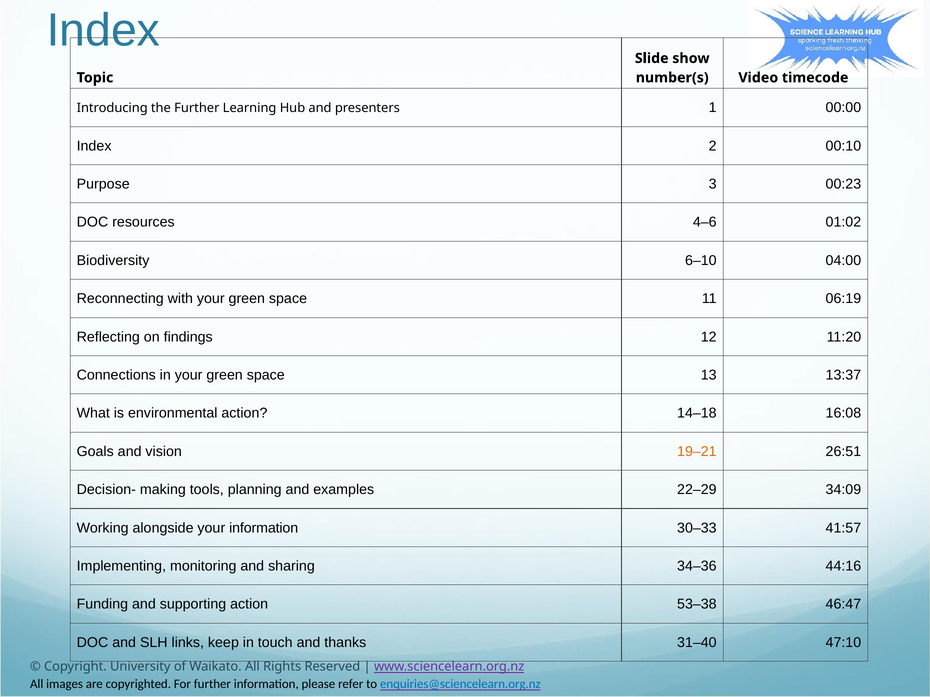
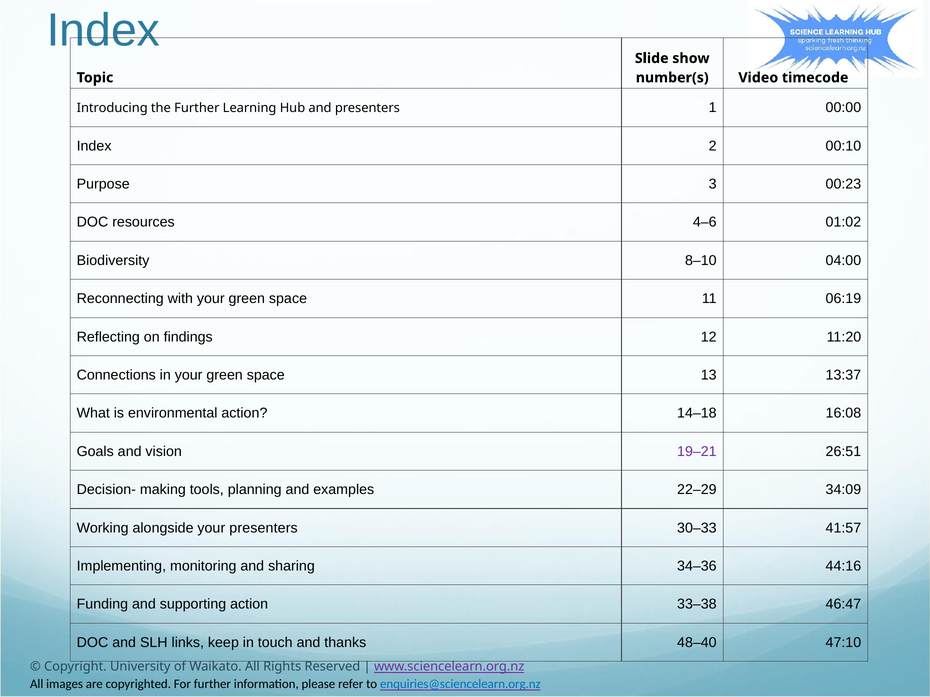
6–10: 6–10 -> 8–10 (701, 261)
19–21 colour: orange -> purple (697, 452)
your information: information -> presenters (264, 528)
53–38: 53–38 -> 33–38 (697, 605)
31–40: 31–40 -> 48–40 (697, 643)
